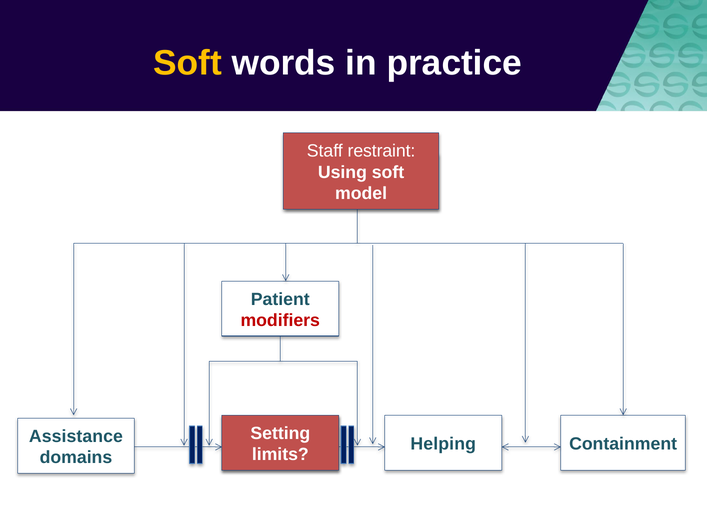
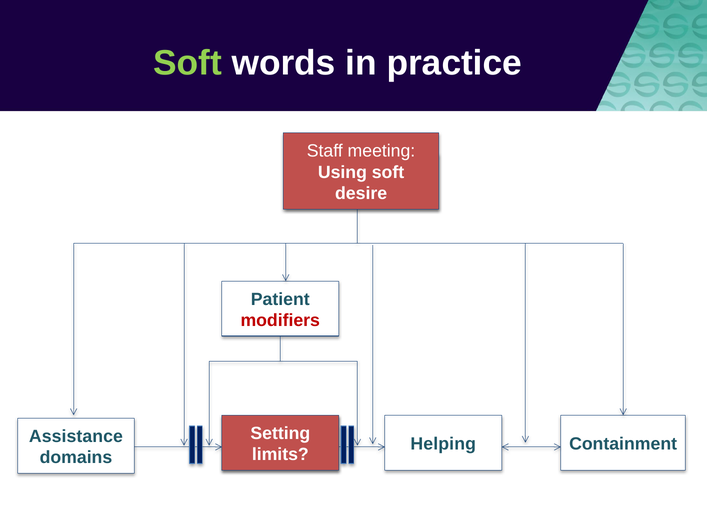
Soft colour: yellow -> light green (188, 63)
restraint: restraint -> meeting (381, 151)
model: model -> desire (361, 193)
